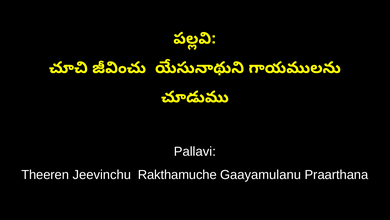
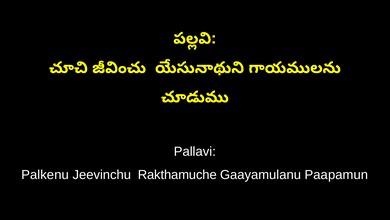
Theeren: Theeren -> Palkenu (45, 174)
Praarthana: Praarthana -> Paapamun (336, 174)
